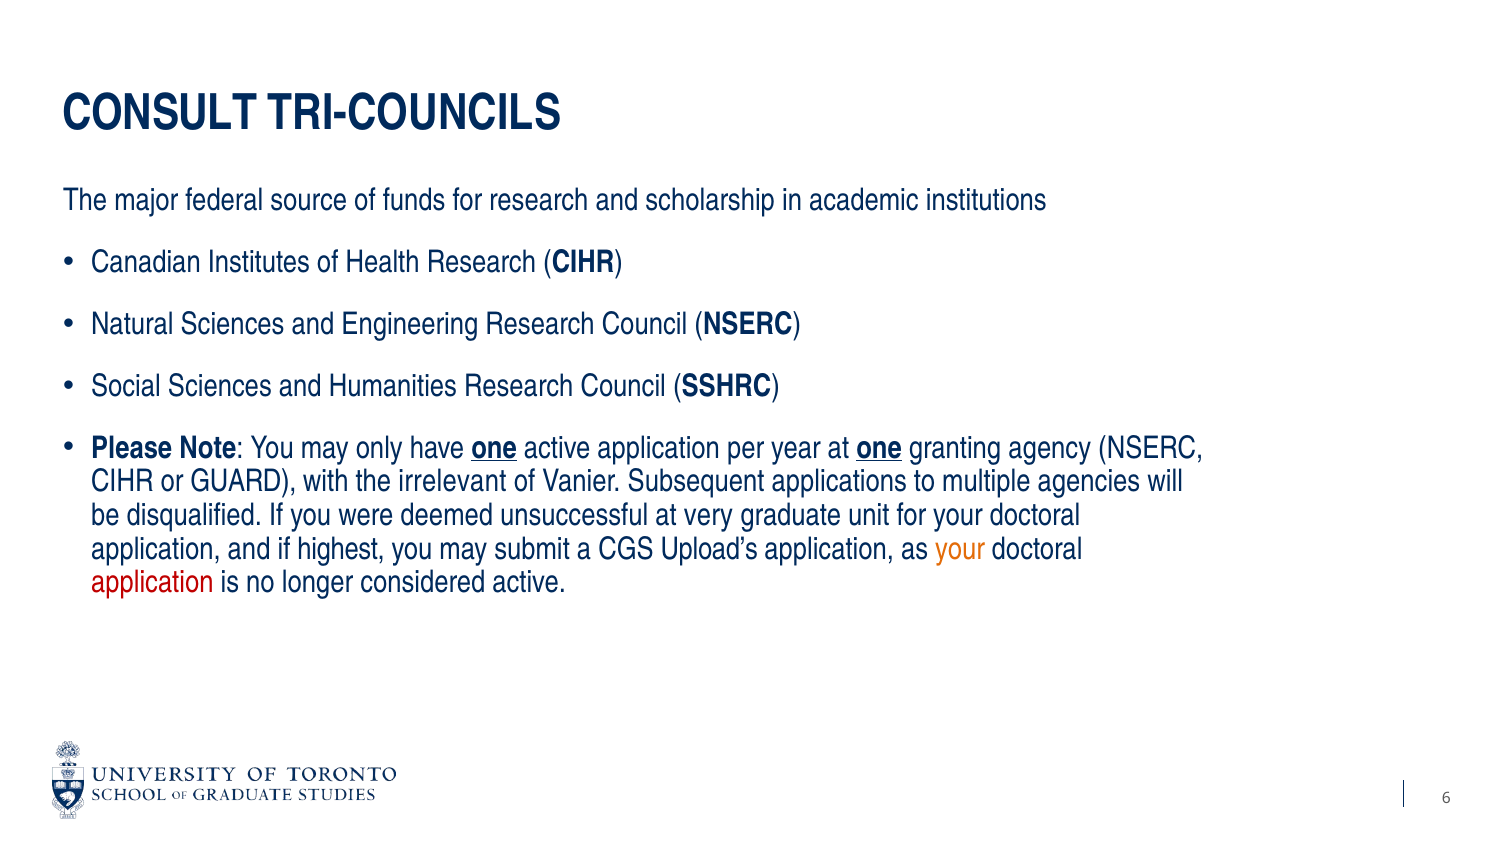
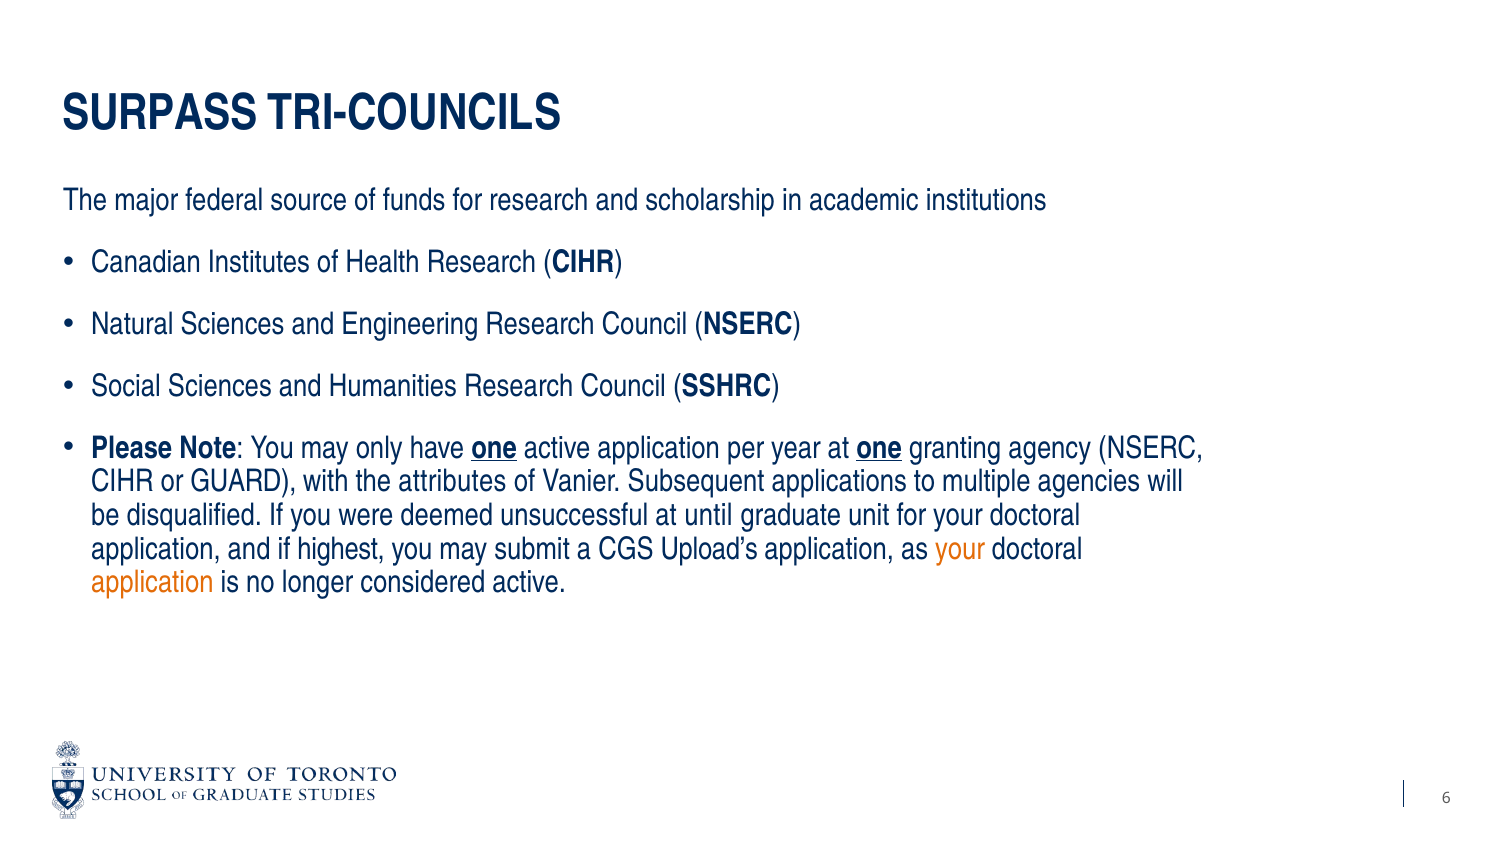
CONSULT: CONSULT -> SURPASS (160, 113)
irrelevant: irrelevant -> attributes (452, 482)
very: very -> until (708, 515)
application colour: red -> orange (152, 583)
